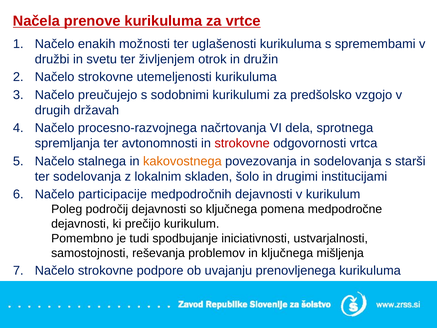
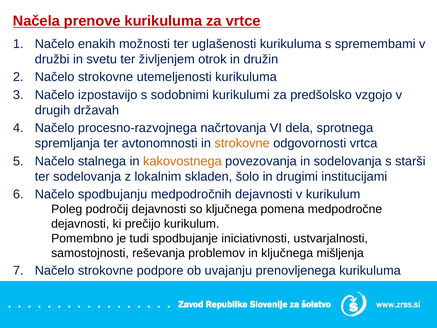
preučujejo: preučujejo -> izpostavijo (108, 95)
strokovne colour: red -> orange (242, 143)
participacije: participacije -> spodbujanju (113, 194)
